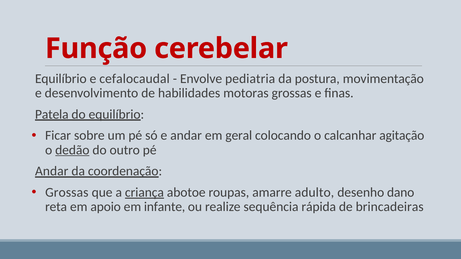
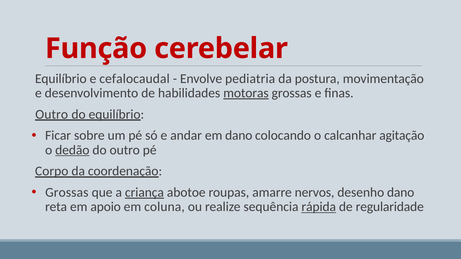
motoras underline: none -> present (246, 93)
Patela: Patela -> Outro (52, 114)
em geral: geral -> dano (239, 136)
Andar: Andar -> Corpo (52, 171)
adulto: adulto -> nervos (315, 193)
infante: infante -> coluna (164, 207)
rápida underline: none -> present (319, 207)
brincadeiras: brincadeiras -> regularidade (390, 207)
